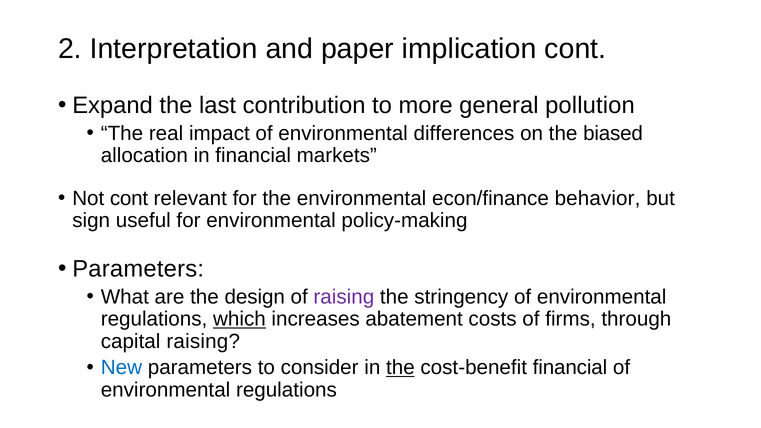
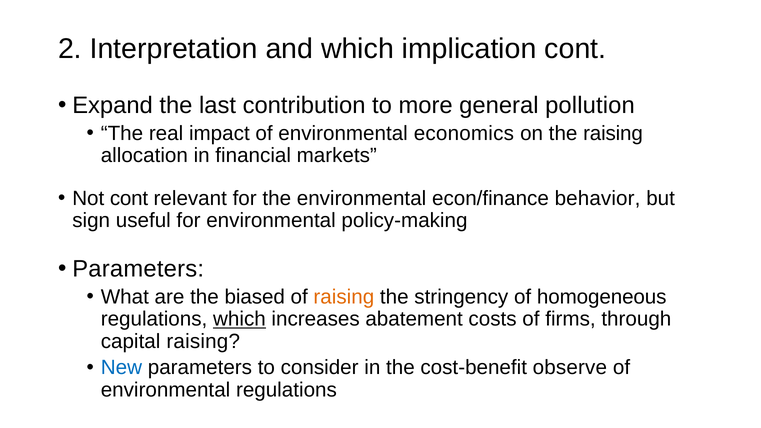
and paper: paper -> which (357, 49)
differences: differences -> economics (464, 133)
the biased: biased -> raising (613, 133)
design: design -> biased (255, 297)
raising colour: purple -> orange (344, 297)
stringency of environmental: environmental -> homogeneous (602, 297)
the underline: present -> none (400, 368)
cost-benefit financial: financial -> observe (570, 368)
